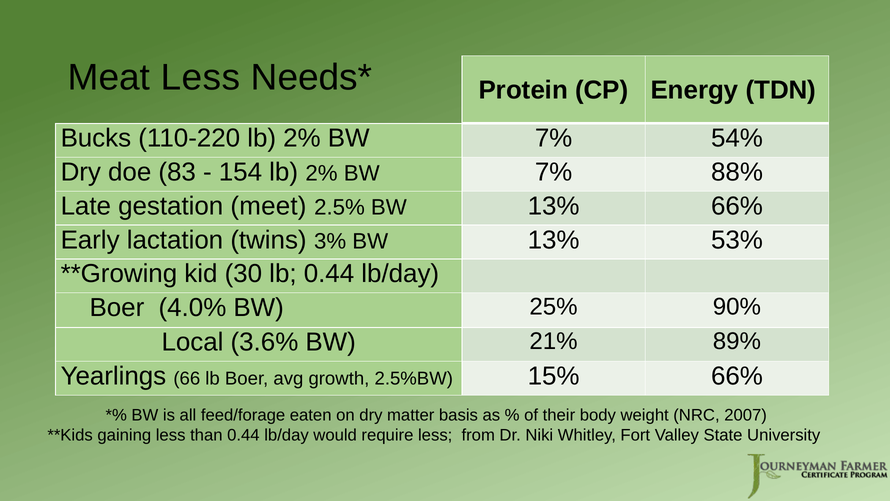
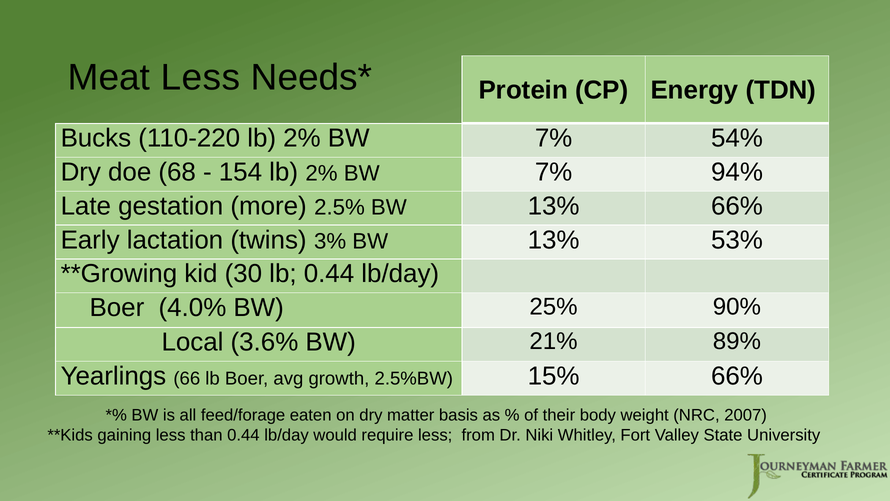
83: 83 -> 68 (177, 172)
88%: 88% -> 94% (737, 172)
meet: meet -> more (269, 206)
